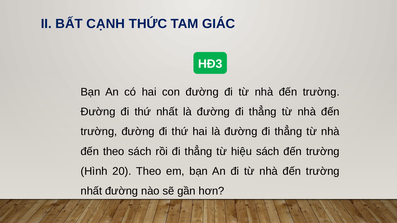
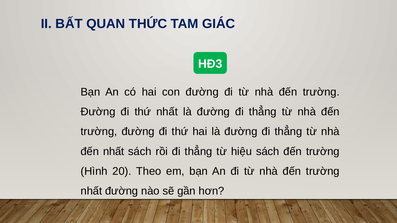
CẠNH: CẠNH -> QUAN (106, 24)
đến theo: theo -> nhất (114, 152)
